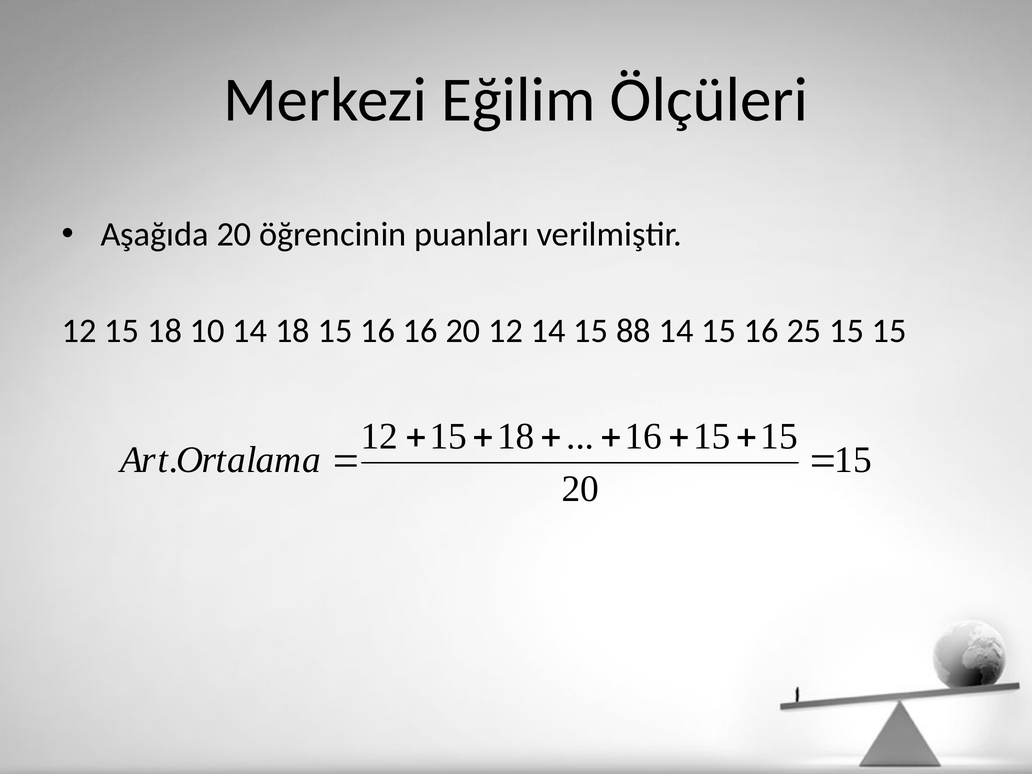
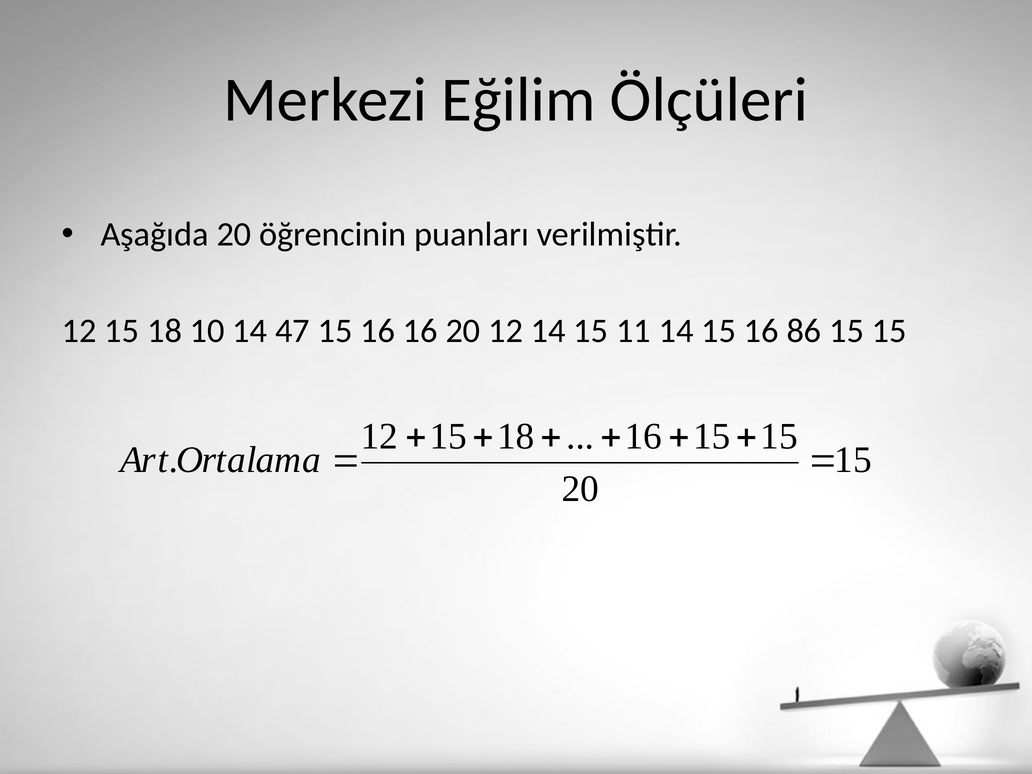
14 18: 18 -> 47 (292, 331)
88: 88 -> 11 (633, 331)
25: 25 -> 86 (804, 331)
